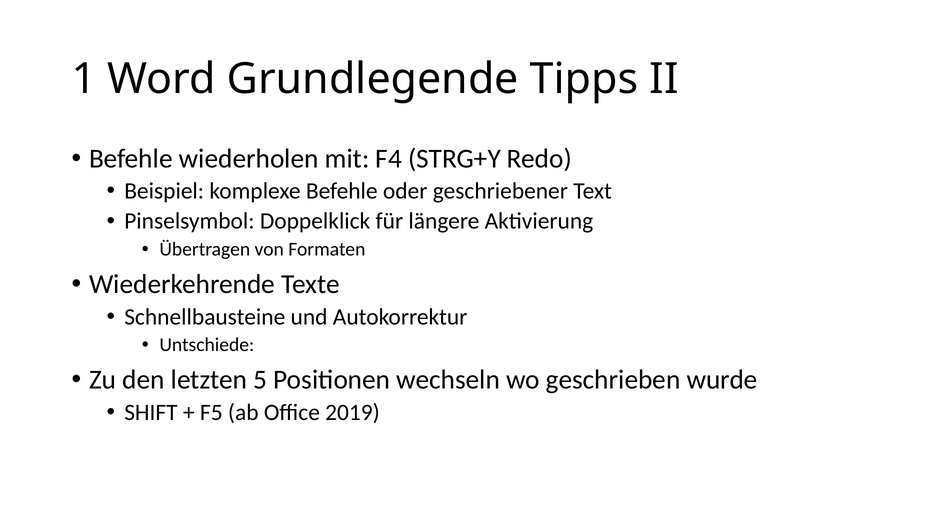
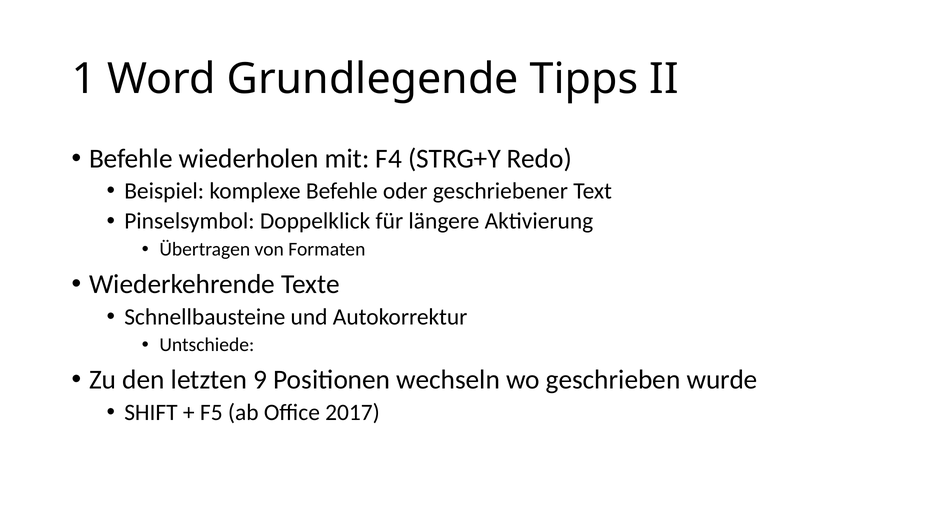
5: 5 -> 9 (260, 380)
2019: 2019 -> 2017 (353, 412)
